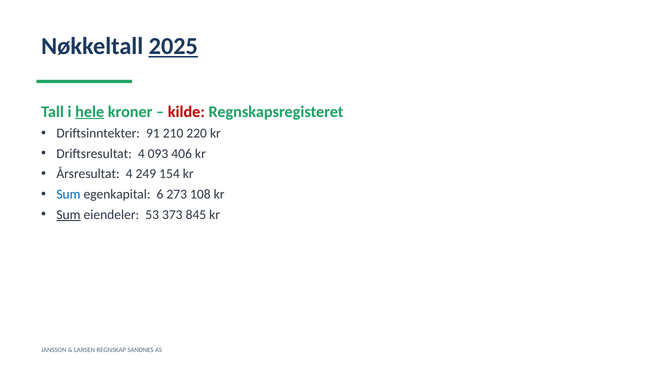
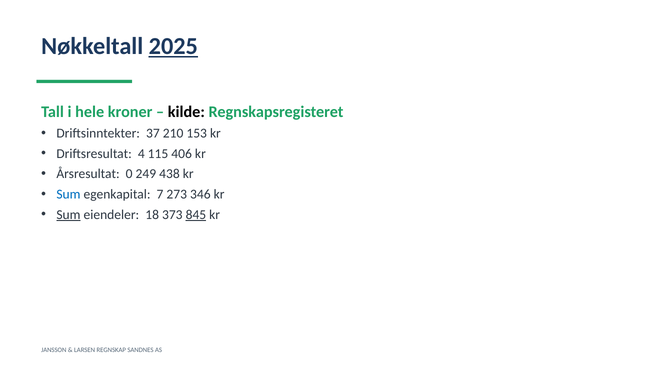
hele underline: present -> none (90, 112)
kilde colour: red -> black (186, 112)
91: 91 -> 37 (153, 133)
220: 220 -> 153 (197, 133)
093: 093 -> 115 (158, 154)
Årsresultat 4: 4 -> 0 (129, 174)
154: 154 -> 438 (169, 174)
6: 6 -> 7 (160, 194)
108: 108 -> 346 (200, 194)
53: 53 -> 18 (152, 214)
845 underline: none -> present (196, 214)
